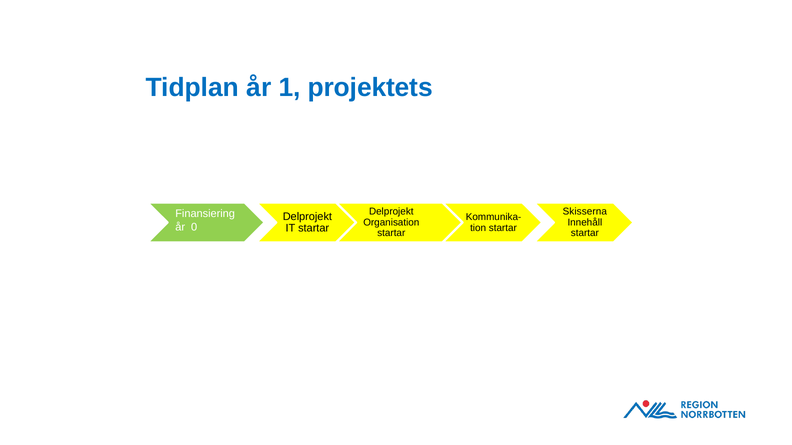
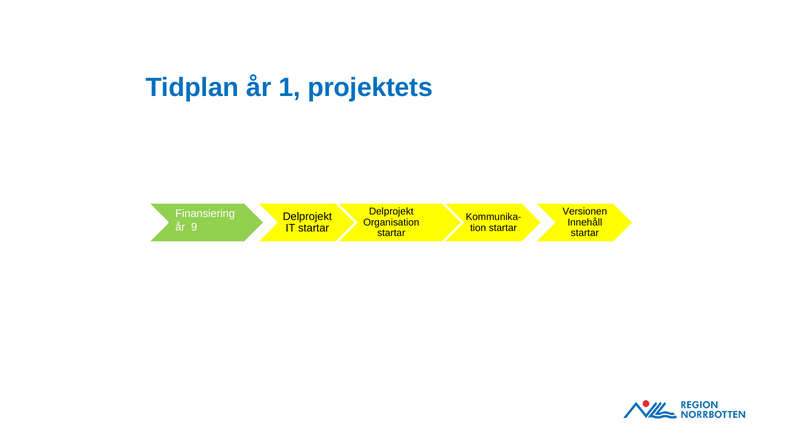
Skisserna: Skisserna -> Versionen (585, 212)
0: 0 -> 9 (194, 227)
